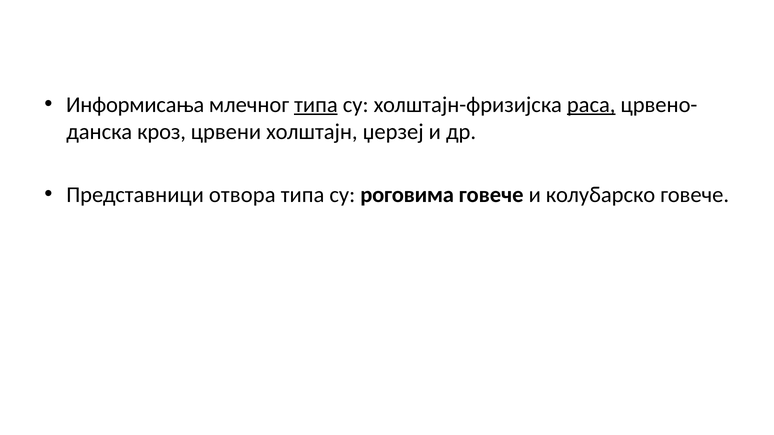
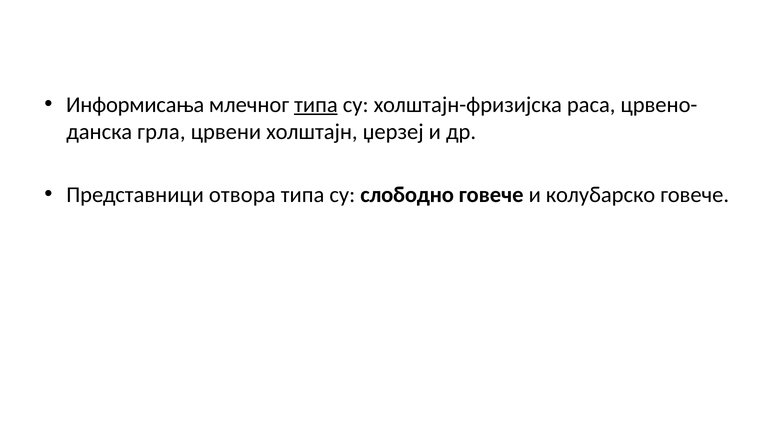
раса underline: present -> none (591, 105)
кроз: кроз -> грла (161, 132)
роговима: роговима -> слободно (407, 195)
